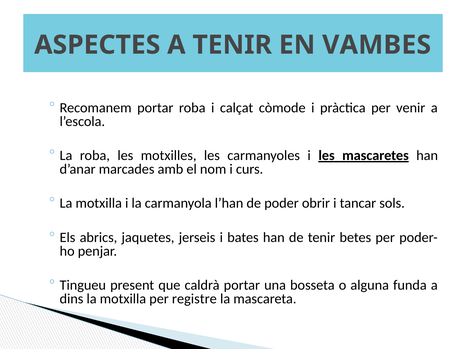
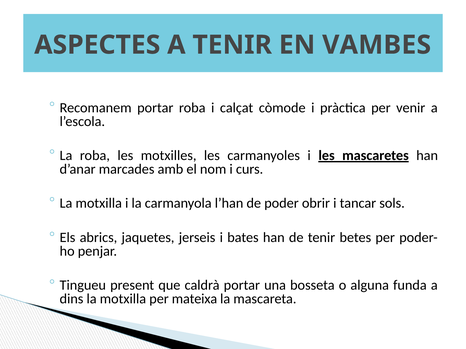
registre: registre -> mateixa (195, 299)
